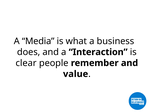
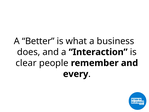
Media: Media -> Better (38, 41)
value: value -> every (76, 74)
